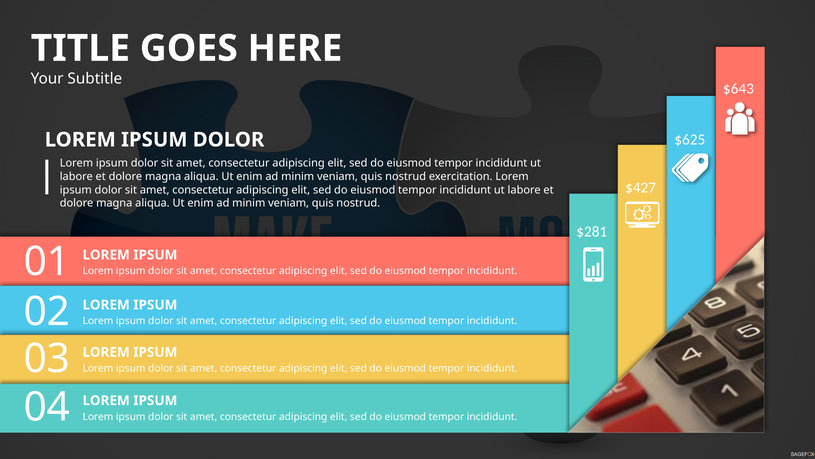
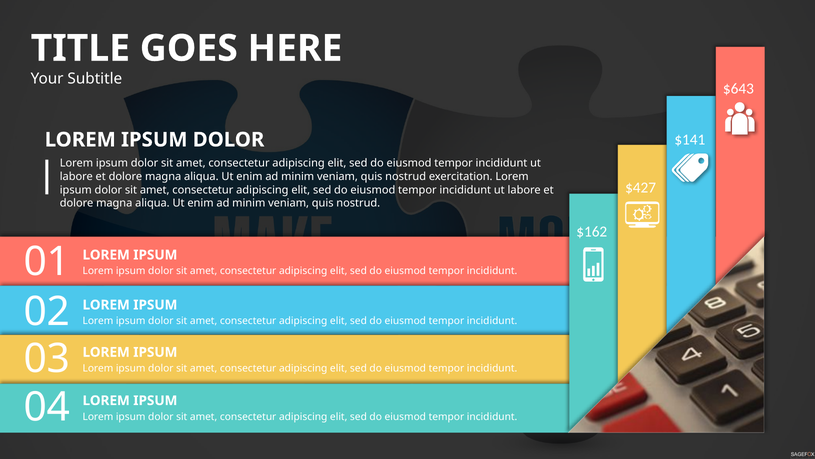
$625: $625 -> $141 (690, 139)
$281: $281 -> $162 (592, 231)
